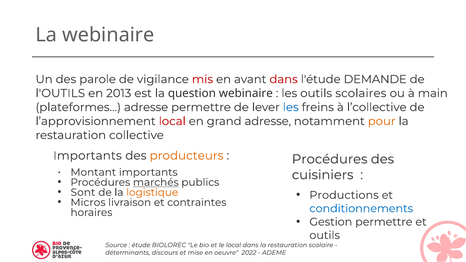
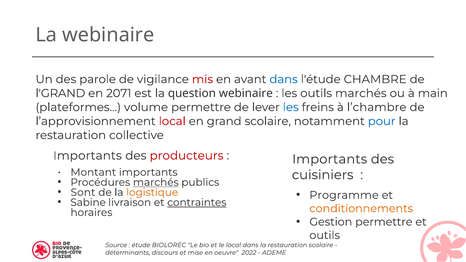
dans colour: red -> blue (284, 79)
DEMANDE: DEMANDE -> CHAMBRE (375, 79)
l'OUTILS: l'OUTILS -> l'GRAND (60, 93)
2013: 2013 -> 2071 (119, 93)
outils scolaires: scolaires -> marchés (361, 93)
plateformes… adresse: adresse -> volume (146, 107)
l’collective: l’collective -> l’chambre (377, 107)
grand adresse: adresse -> scolaire (268, 121)
pour colour: orange -> blue (382, 121)
producteurs colour: orange -> red (187, 156)
Procédures: Procédures -> Importants (330, 159)
Productions: Productions -> Programme (344, 195)
Micros: Micros -> Sabine (88, 203)
contraintes underline: none -> present (197, 203)
conditionnements colour: blue -> orange (361, 209)
